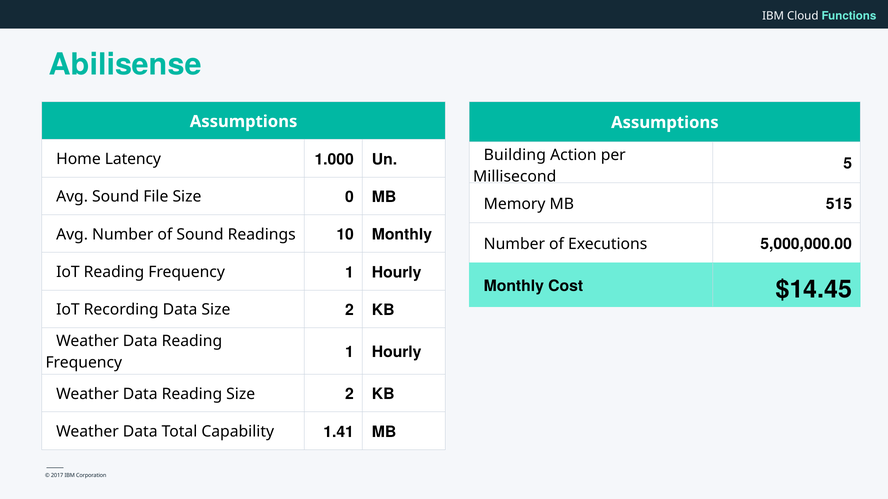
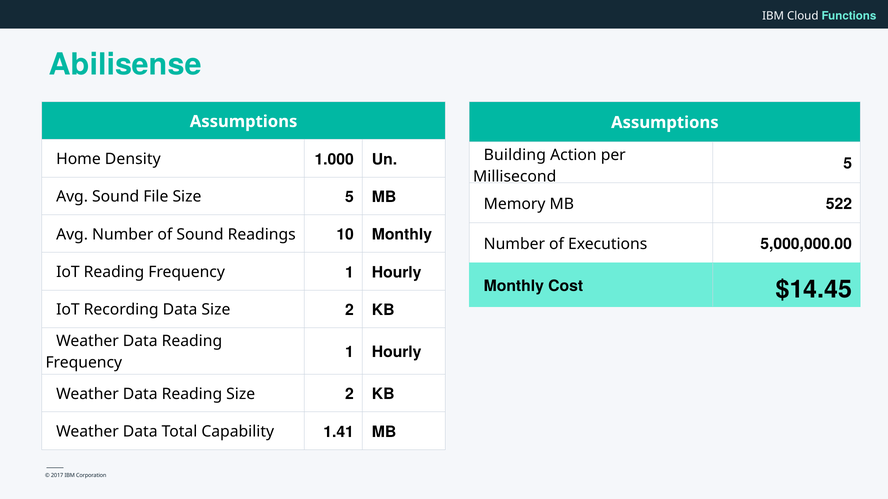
Latency: Latency -> Density (133, 159)
Size 0: 0 -> 5 (349, 197)
515: 515 -> 522 (839, 204)
